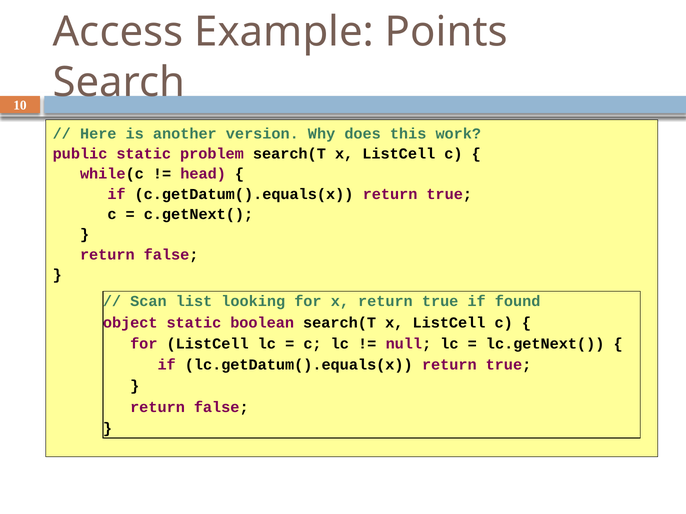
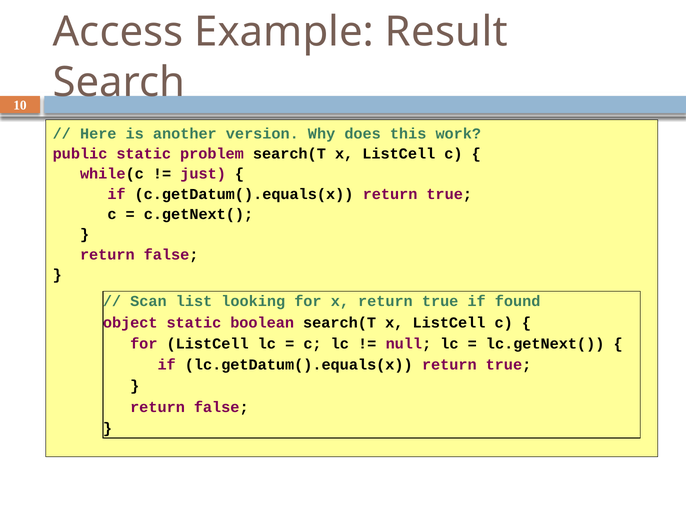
Points: Points -> Result (446, 32)
head: head -> just (203, 174)
